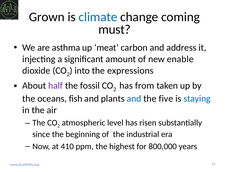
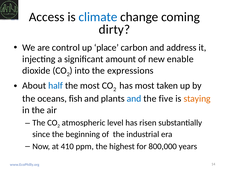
Grown: Grown -> Access (47, 17)
must: must -> dirty (114, 29)
asthma: asthma -> control (66, 48)
meat: meat -> place (106, 48)
half colour: purple -> blue (56, 85)
the fossil: fossil -> most (90, 85)
has from: from -> most (145, 85)
staying colour: blue -> orange (197, 98)
